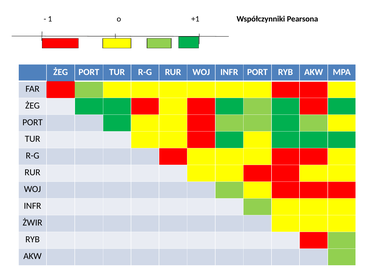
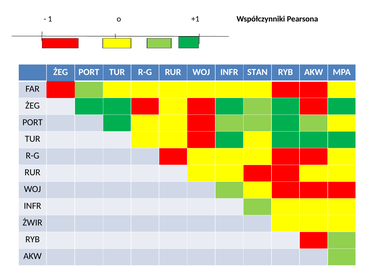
INFR PORT: PORT -> STAN (257, 72)
